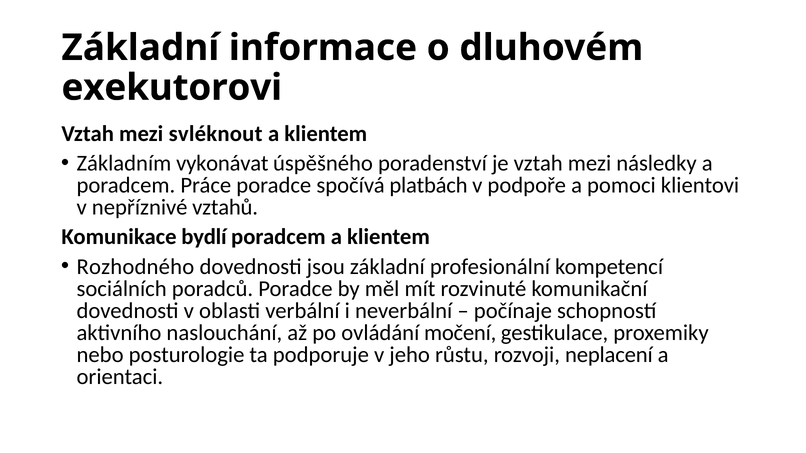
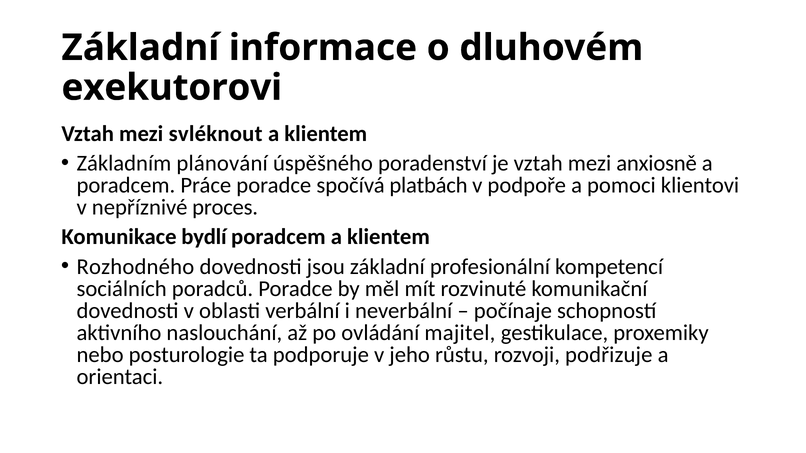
vykonávat: vykonávat -> plánování (222, 163)
následky: následky -> anxiosně (657, 163)
vztahů: vztahů -> proces (225, 208)
močení: močení -> majitel (460, 333)
neplacení: neplacení -> podřizuje (609, 355)
